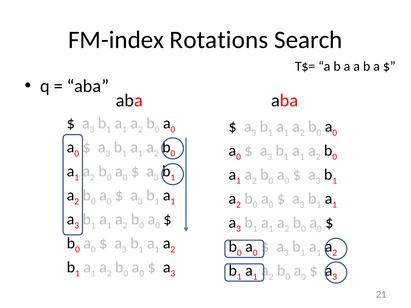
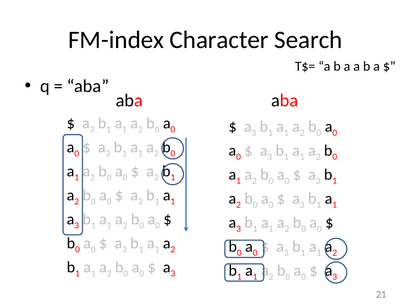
Rotations: Rotations -> Character (219, 40)
